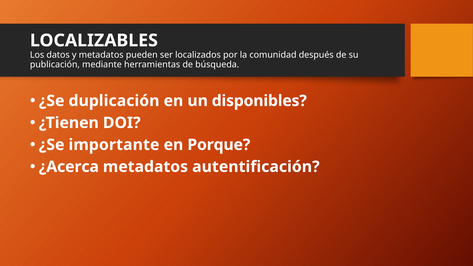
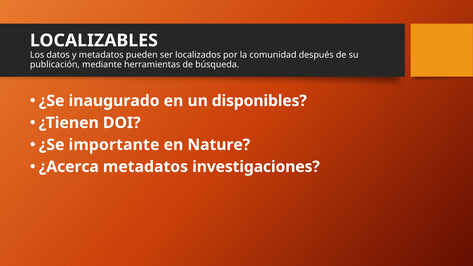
duplicación: duplicación -> inaugurado (114, 101)
Porque: Porque -> Nature (219, 145)
autentificación: autentificación -> investigaciones (256, 167)
